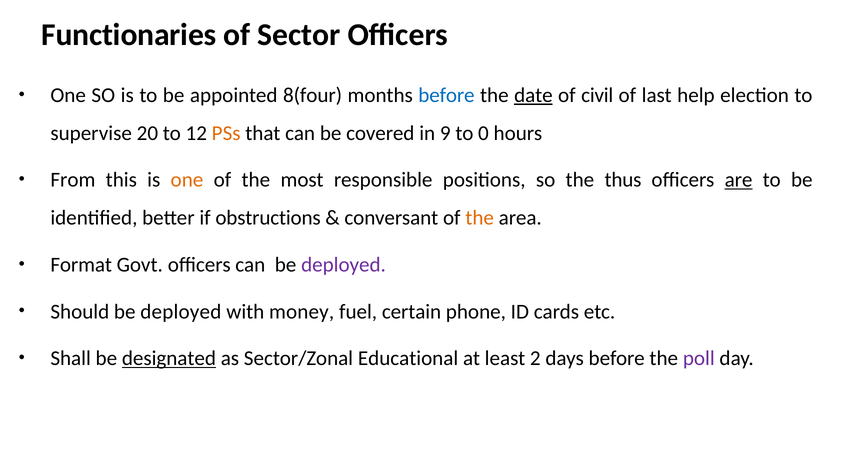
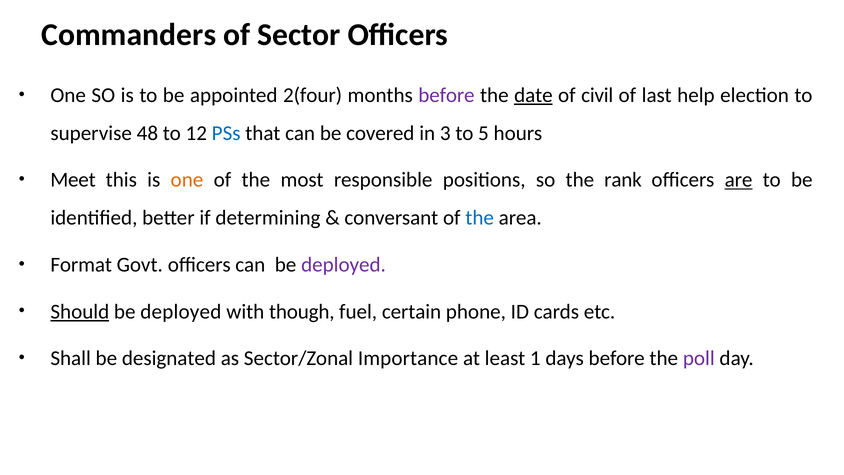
Functionaries: Functionaries -> Commanders (129, 35)
8(four: 8(four -> 2(four (313, 95)
before colour: blue -> purple (446, 95)
20: 20 -> 48 (147, 133)
PSs colour: orange -> blue (226, 133)
9: 9 -> 3 (445, 133)
0: 0 -> 5 (483, 133)
From: From -> Meet (73, 180)
thus: thus -> rank (623, 180)
obstructions: obstructions -> determining (268, 218)
the colour: orange -> blue (480, 218)
Should underline: none -> present (80, 311)
money: money -> though (302, 311)
designated underline: present -> none (169, 358)
Educational: Educational -> Importance (408, 358)
2: 2 -> 1 (535, 358)
